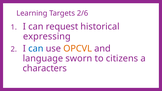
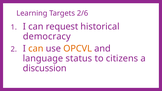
expressing: expressing -> democracy (47, 36)
can colour: blue -> orange (36, 49)
sworn: sworn -> status (79, 59)
characters: characters -> discussion (45, 68)
